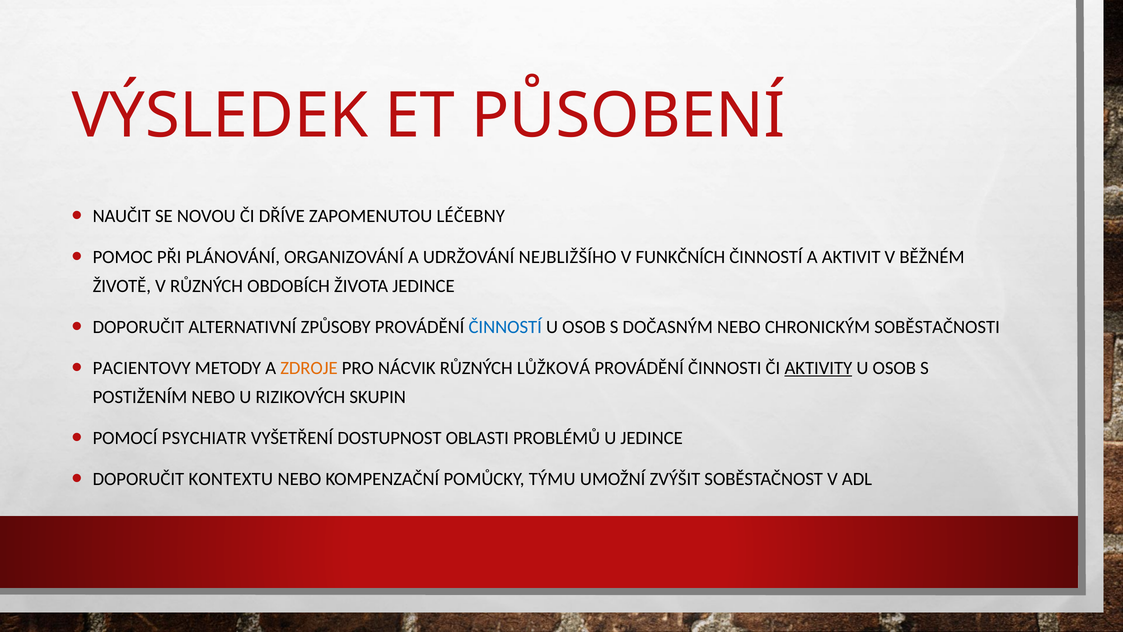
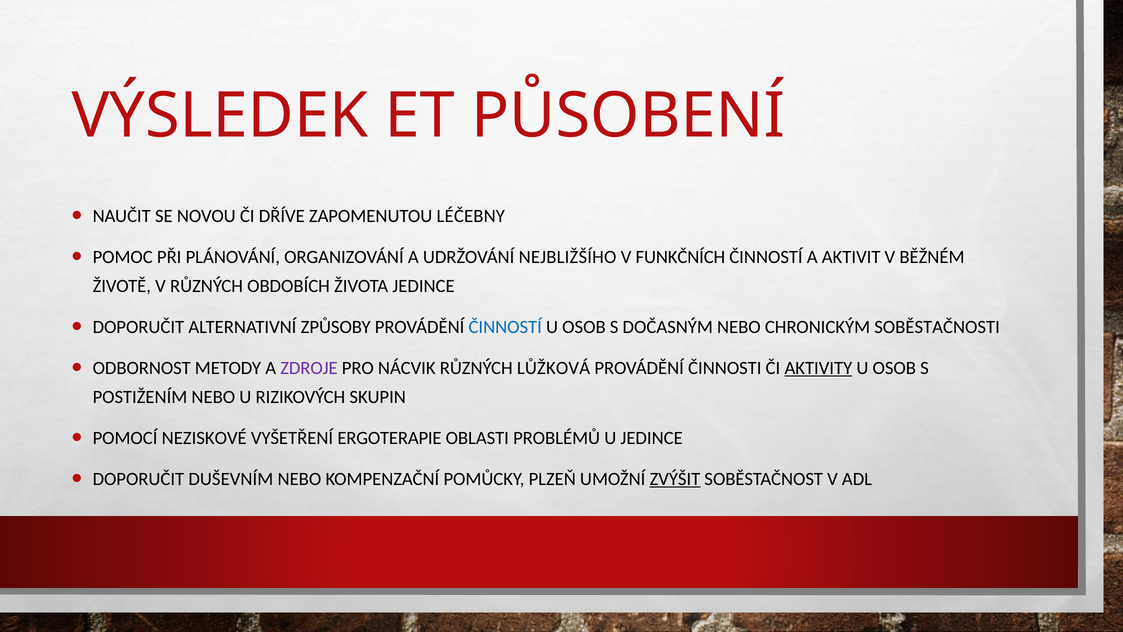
PACIENTOVY: PACIENTOVY -> ODBORNOST (142, 368)
ZDROJE colour: orange -> purple (309, 368)
PSYCHIATR: PSYCHIATR -> NEZISKOVÉ (204, 438)
DOSTUPNOST: DOSTUPNOST -> ERGOTERAPIE (390, 438)
KONTEXTU: KONTEXTU -> DUŠEVNÍM (231, 479)
TÝMU: TÝMU -> PLZEŇ (552, 479)
ZVÝŠIT underline: none -> present (675, 479)
